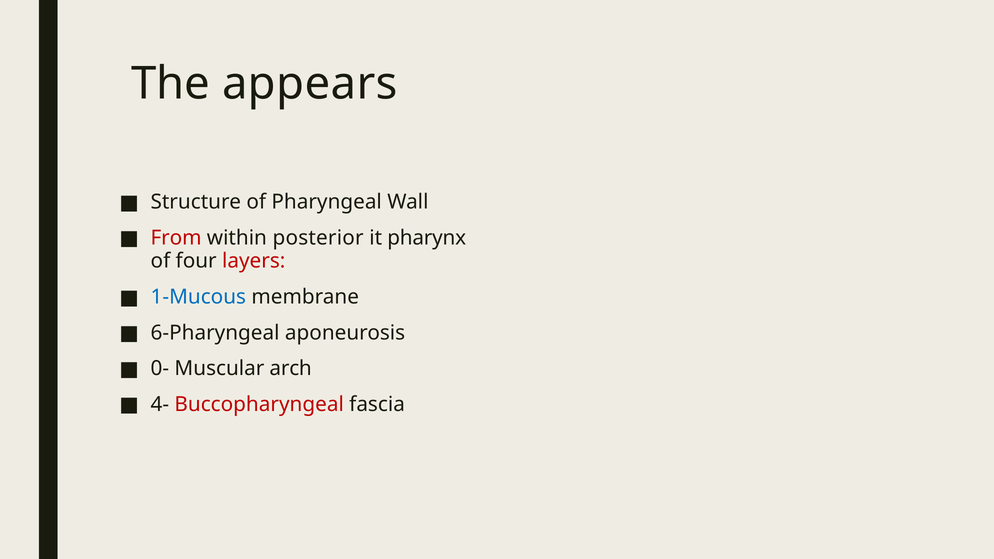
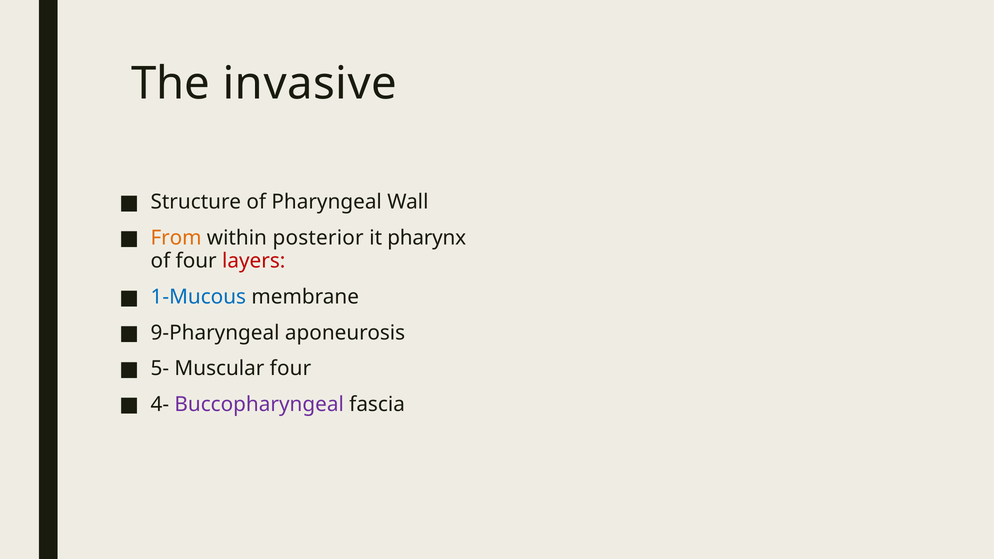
appears: appears -> invasive (310, 84)
From colour: red -> orange (176, 238)
6-Pharyngeal: 6-Pharyngeal -> 9-Pharyngeal (215, 333)
0-: 0- -> 5- (160, 369)
Muscular arch: arch -> four (290, 369)
Buccopharyngeal colour: red -> purple (259, 404)
